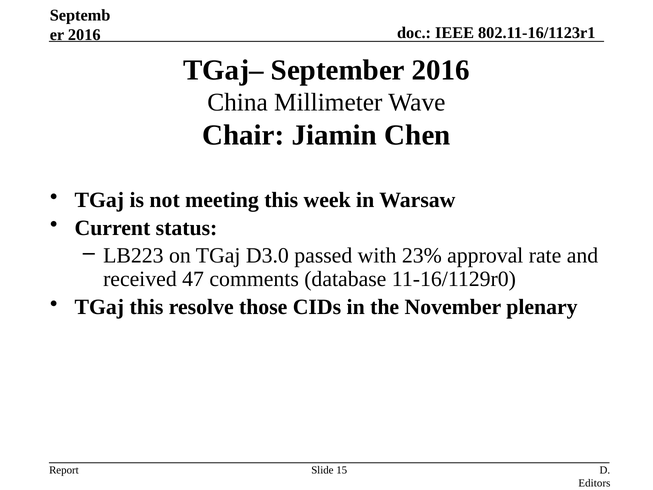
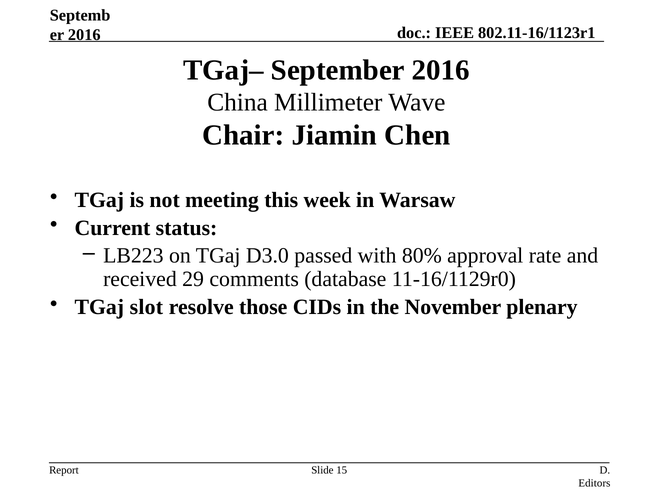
23%: 23% -> 80% (422, 256)
47: 47 -> 29 (193, 279)
TGaj this: this -> slot (146, 307)
